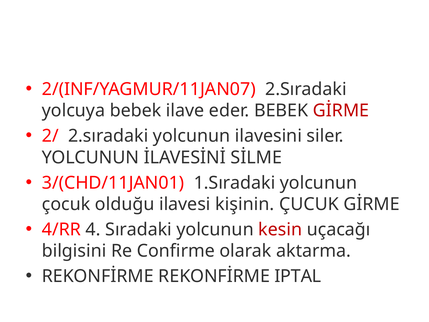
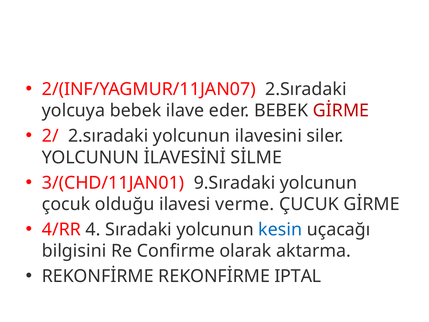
1.Sıradaki: 1.Sıradaki -> 9.Sıradaki (234, 183)
kişinin: kişinin -> verme (245, 204)
kesin colour: red -> blue (280, 229)
